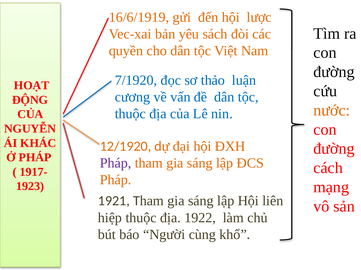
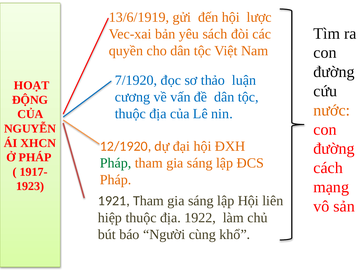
16/6/1919: 16/6/1919 -> 13/6/1919 (139, 17)
KHÁC: KHÁC -> XHCN (38, 143)
Pháp colour: purple -> green (116, 163)
